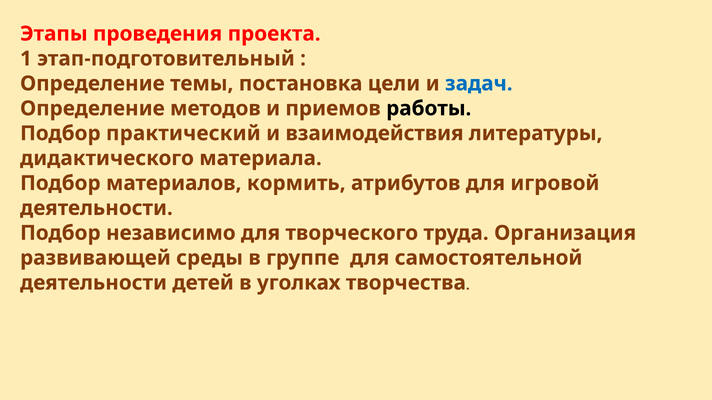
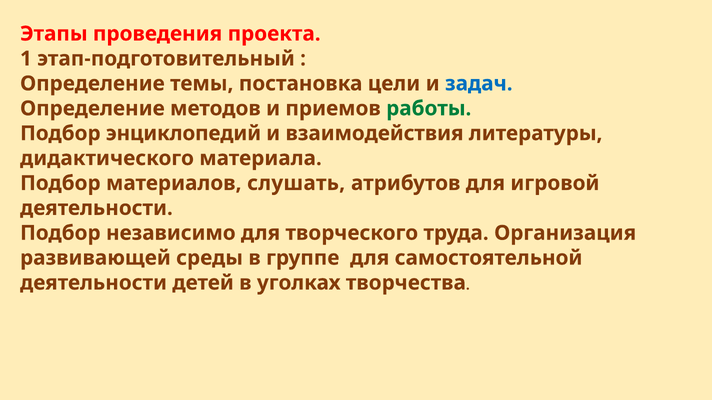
работы colour: black -> green (429, 109)
практический: практический -> энциклопедий (183, 134)
кормить: кормить -> слушать (296, 183)
